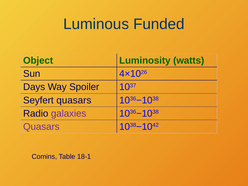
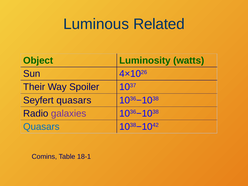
Funded: Funded -> Related (159, 24)
Days: Days -> Their (34, 87)
Quasars colour: purple -> blue (41, 127)
